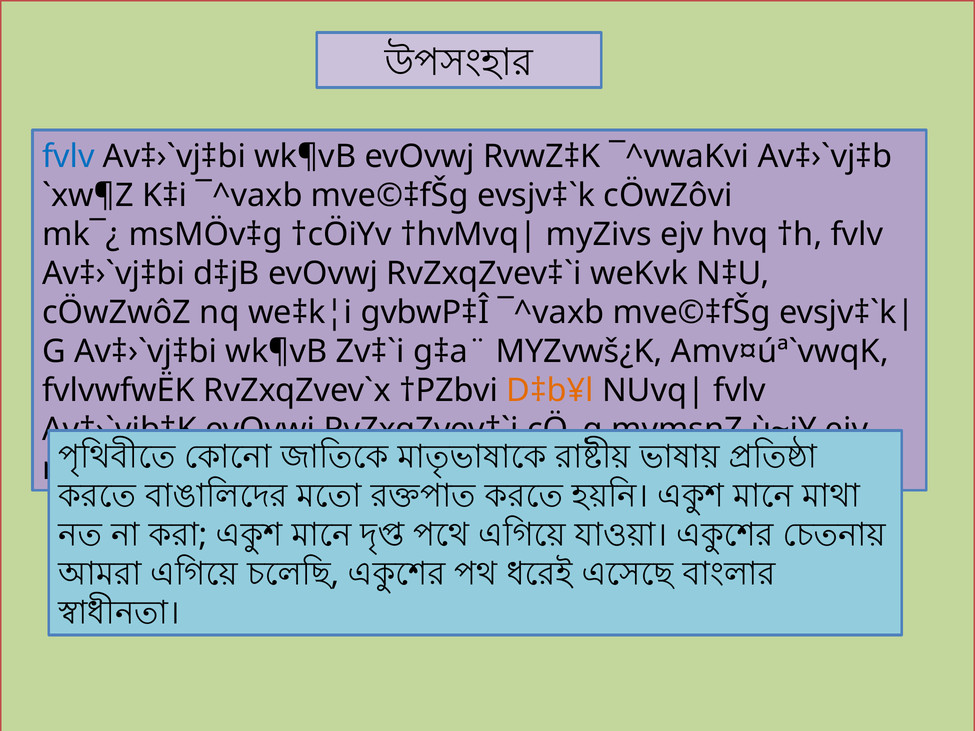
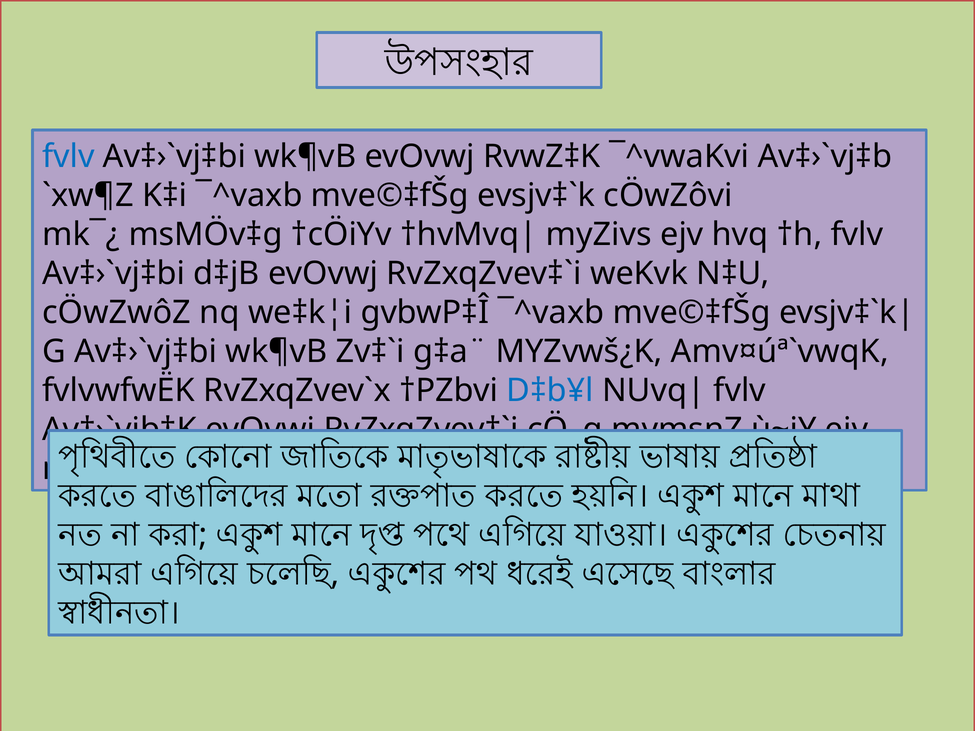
D‡b¥l colour: orange -> blue (550, 391)
